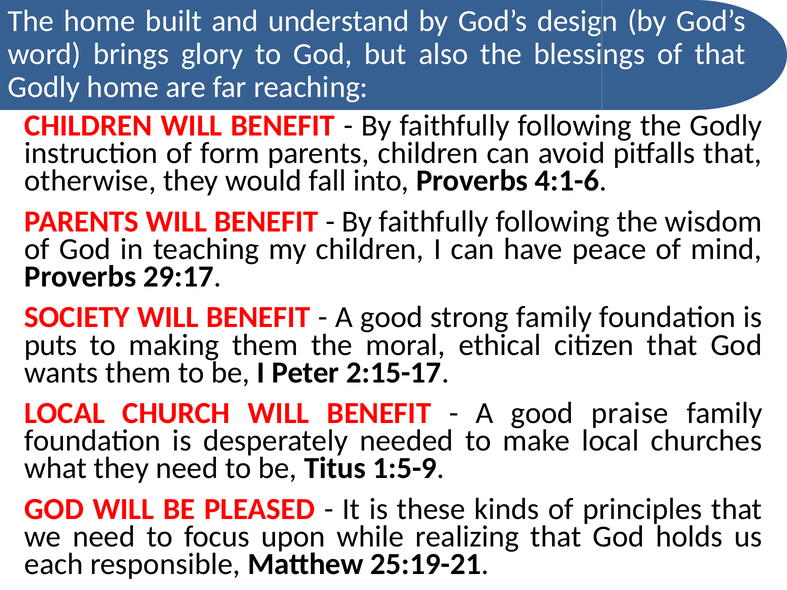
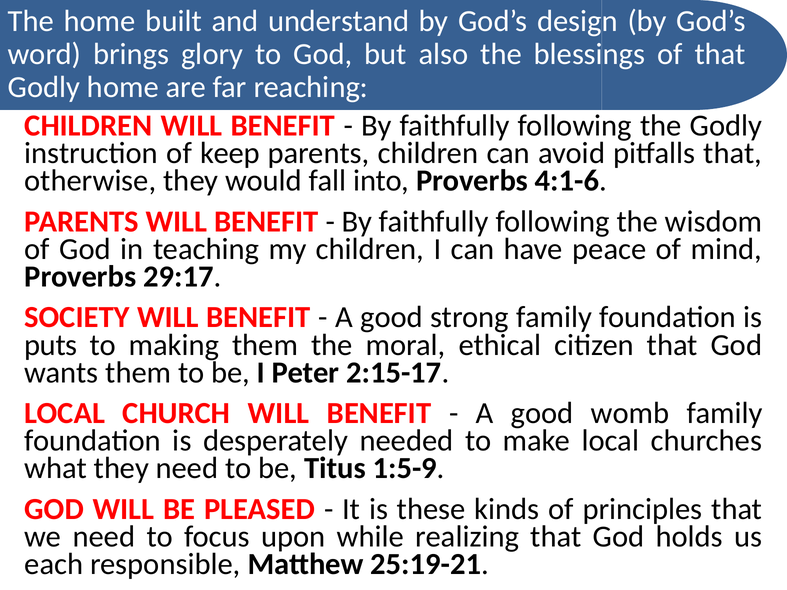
form: form -> keep (230, 153)
praise: praise -> womb (630, 413)
